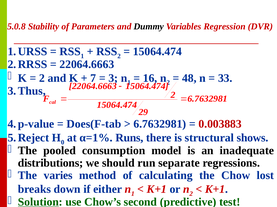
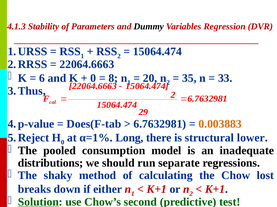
5.0.8: 5.0.8 -> 4.1.3 (16, 26)
2: 2 -> 6 (42, 78)
7: 7 -> 0 (93, 78)
3: 3 -> 8 (113, 78)
16: 16 -> 20 (150, 78)
48: 48 -> 35 (189, 78)
0.003883 colour: red -> orange (220, 124)
Runs: Runs -> Long (129, 138)
shows: shows -> lower (252, 138)
varies: varies -> shaky (58, 175)
